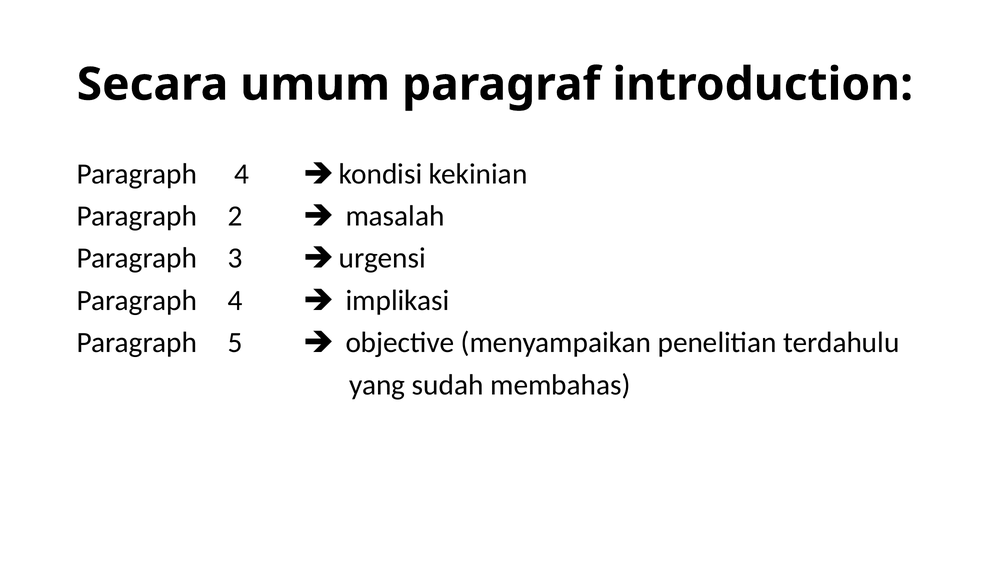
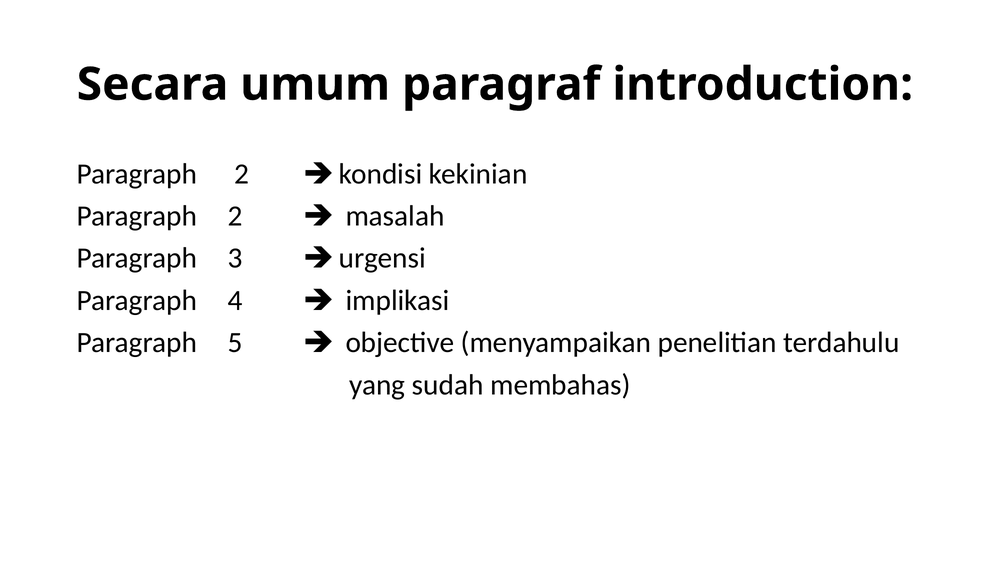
4: 4 -> 2 (242, 174)
